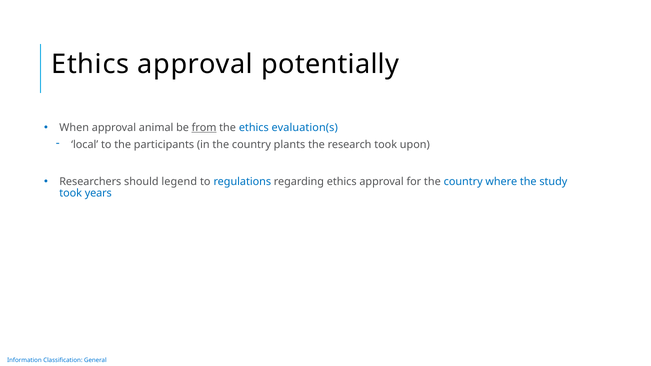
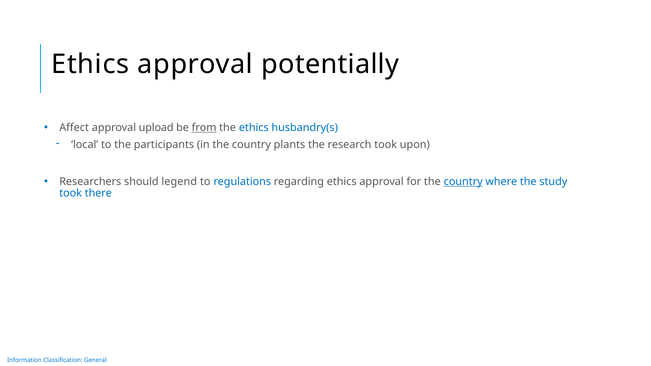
When: When -> Affect (74, 128)
animal: animal -> upload (156, 128)
evaluation(s: evaluation(s -> husbandry(s (305, 128)
country underline: none -> present (463, 182)
years: years -> there (98, 193)
